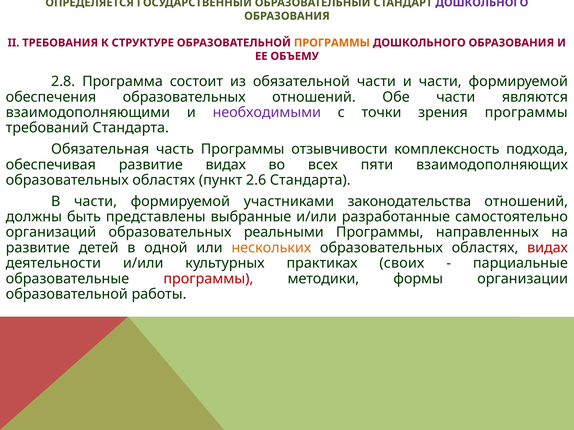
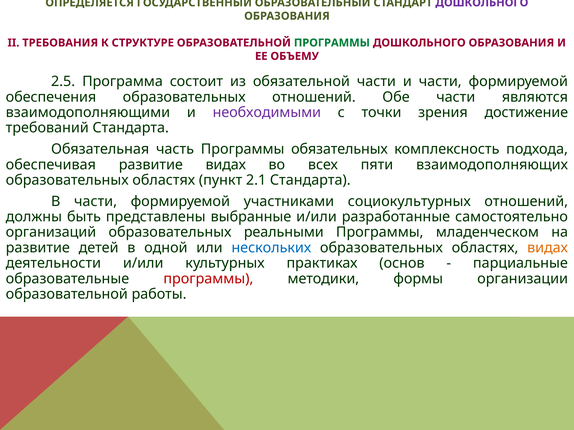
ПРОГРАММЫ colour: orange -> green (332, 43)
2.8: 2.8 -> 2.5 (63, 82)
зрения программы: программы -> достижение (526, 113)
отзывчивости: отзывчивости -> обязательных (339, 149)
2.6: 2.6 -> 2.1 (256, 180)
законодательства: законодательства -> социокультурных (409, 202)
направленных: направленных -> младенческом (487, 233)
нескольких colour: orange -> blue (271, 248)
видах colour: red -> orange (548, 248)
своих: своих -> основ (402, 264)
